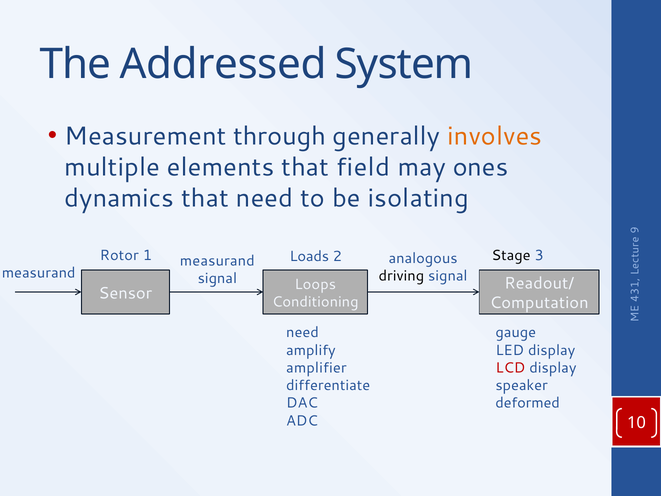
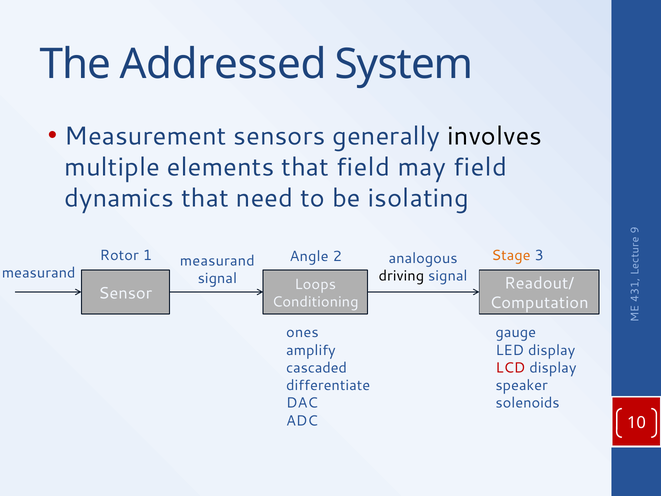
through: through -> sensors (279, 136)
involves colour: orange -> black (495, 136)
may ones: ones -> field (480, 167)
Loads: Loads -> Angle (309, 256)
Stage colour: black -> orange (511, 255)
need: need -> ones (302, 332)
amplifier: amplifier -> cascaded (317, 368)
deformed: deformed -> solenoids (528, 403)
